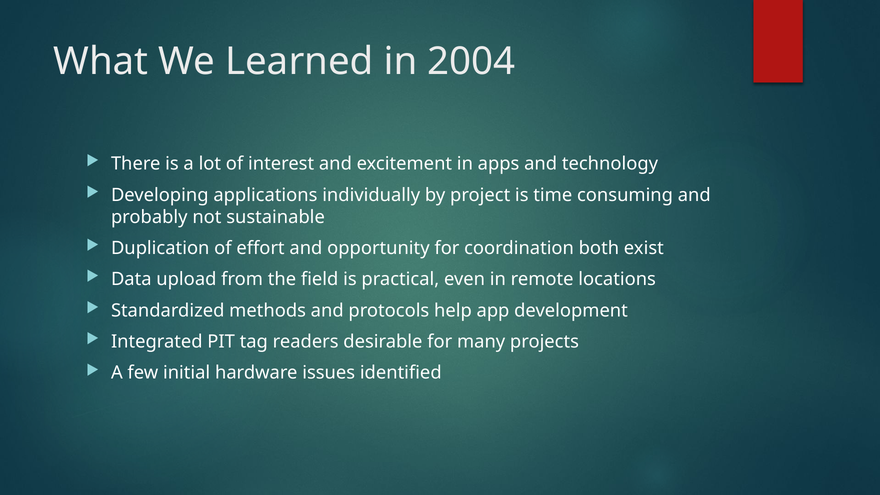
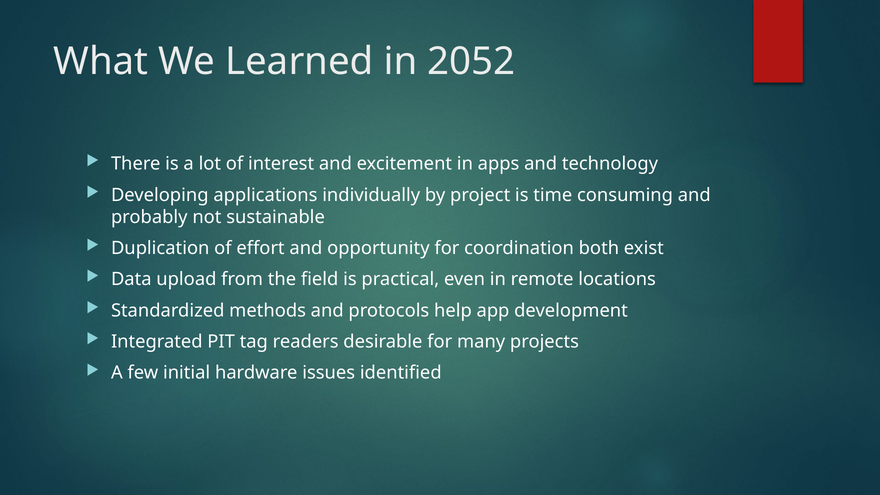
2004: 2004 -> 2052 (471, 62)
